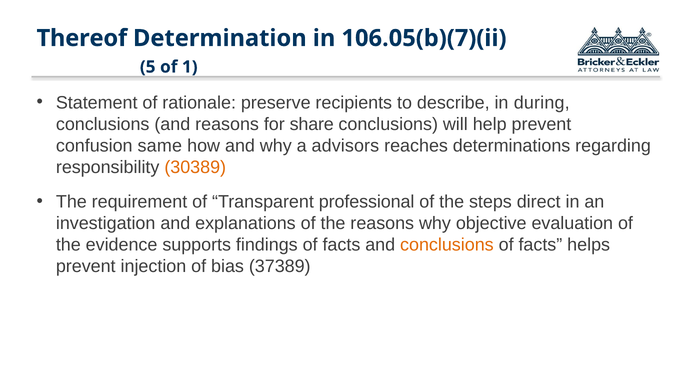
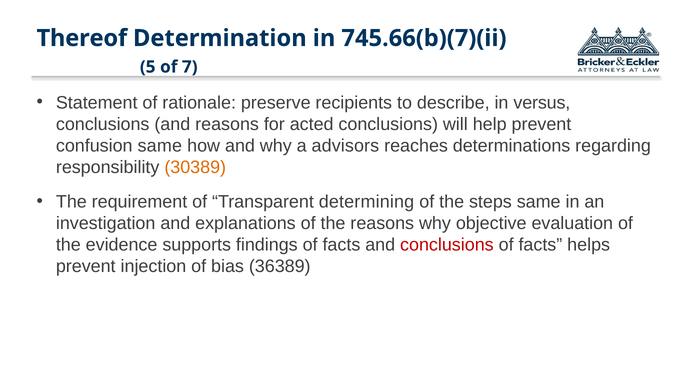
106.05(b)(7)(ii: 106.05(b)(7)(ii -> 745.66(b)(7)(ii (424, 38)
1: 1 -> 7 (190, 67)
during: during -> versus (542, 102)
share: share -> acted (312, 124)
professional: professional -> determining (367, 201)
steps direct: direct -> same (539, 201)
conclusions colour: orange -> red (447, 245)
37389: 37389 -> 36389 (280, 266)
